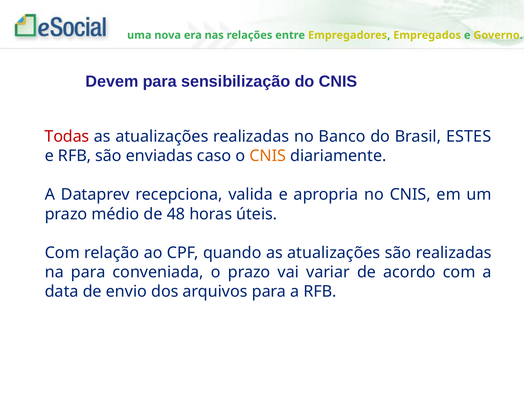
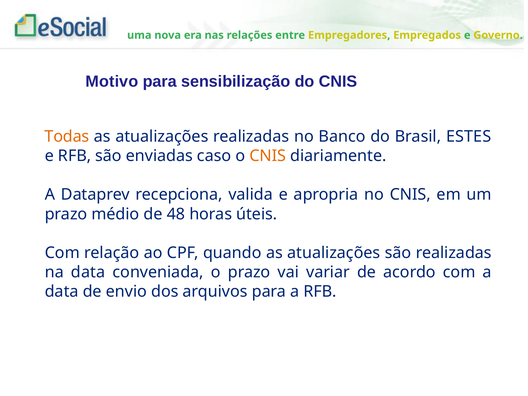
Devem: Devem -> Motivo (112, 82)
Todas colour: red -> orange (67, 137)
na para: para -> data (88, 272)
